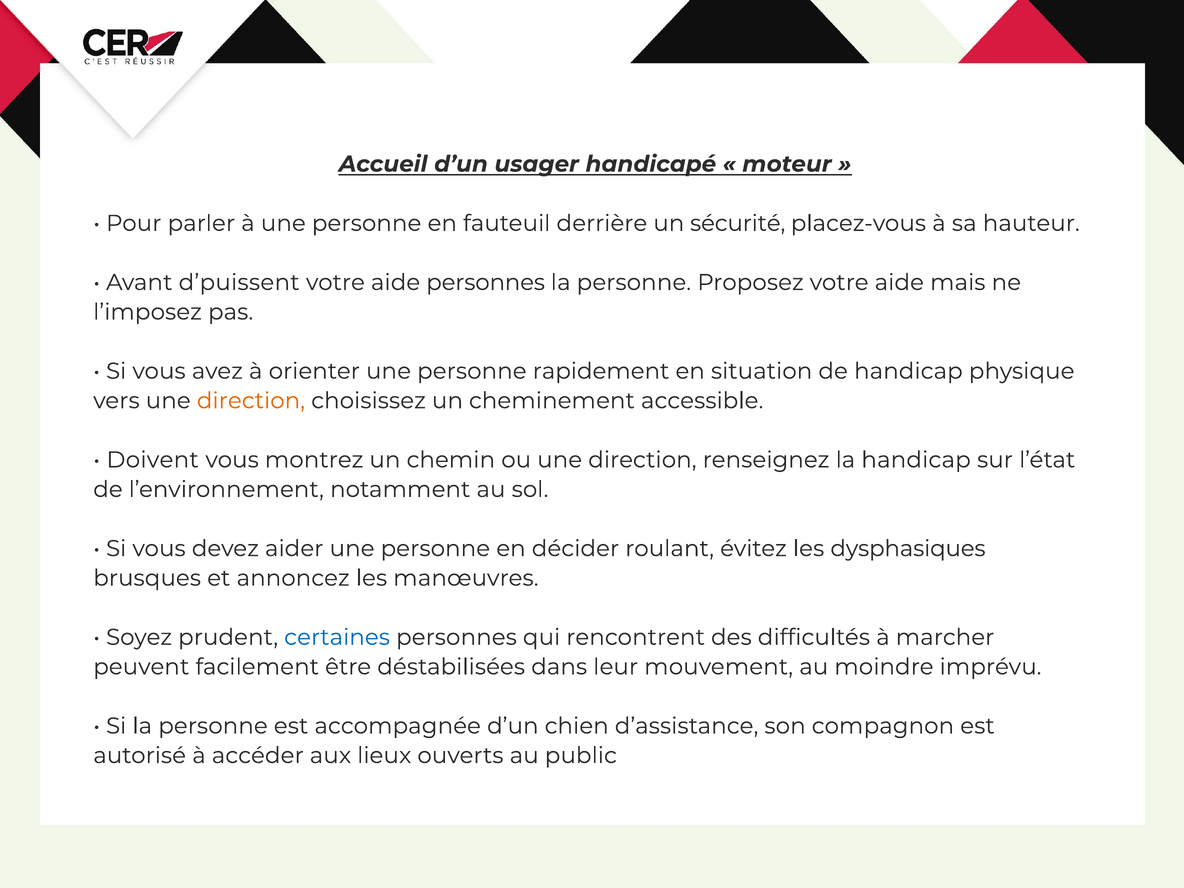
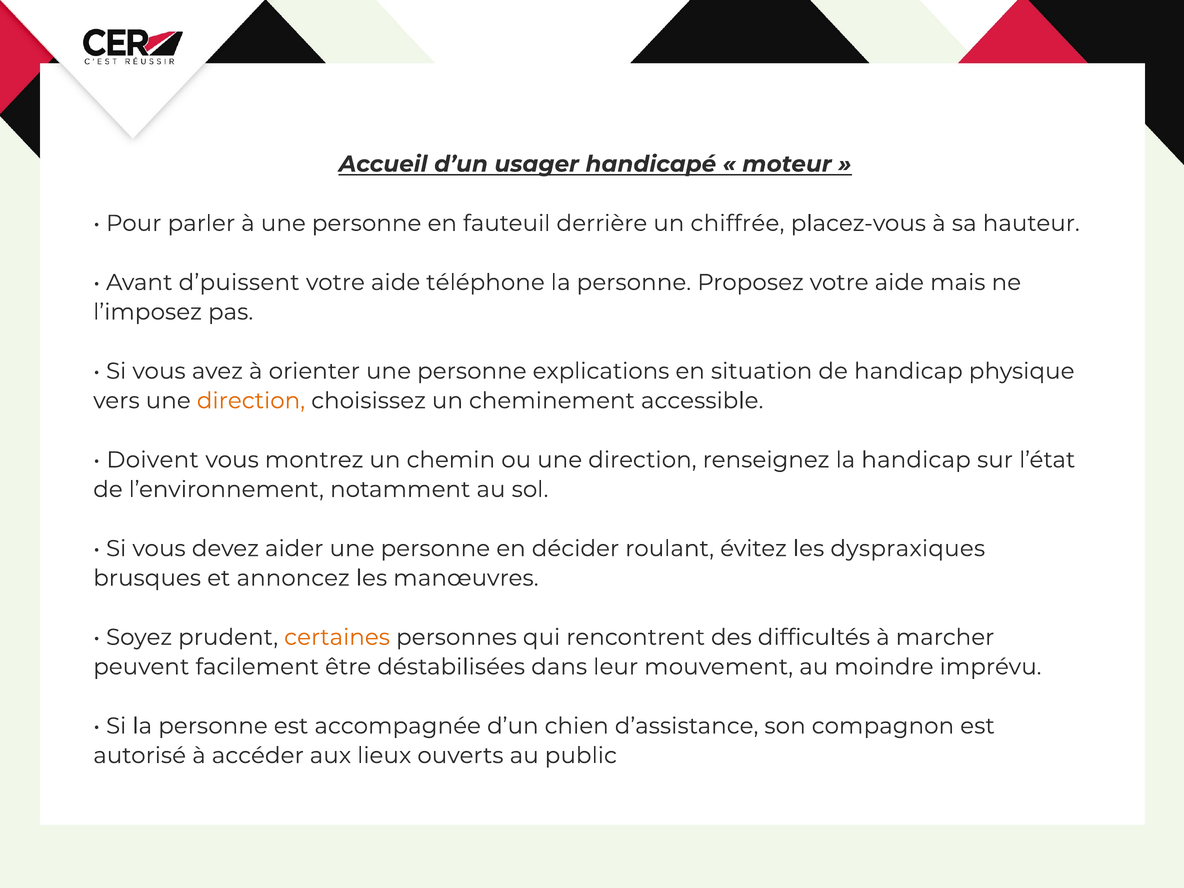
sécurité: sécurité -> chiffrée (737, 223)
aide personnes: personnes -> téléphone (486, 282)
rapidement: rapidement -> explications (601, 371)
dysphasiques: dysphasiques -> dyspraxiques (908, 549)
certaines colour: blue -> orange (337, 637)
